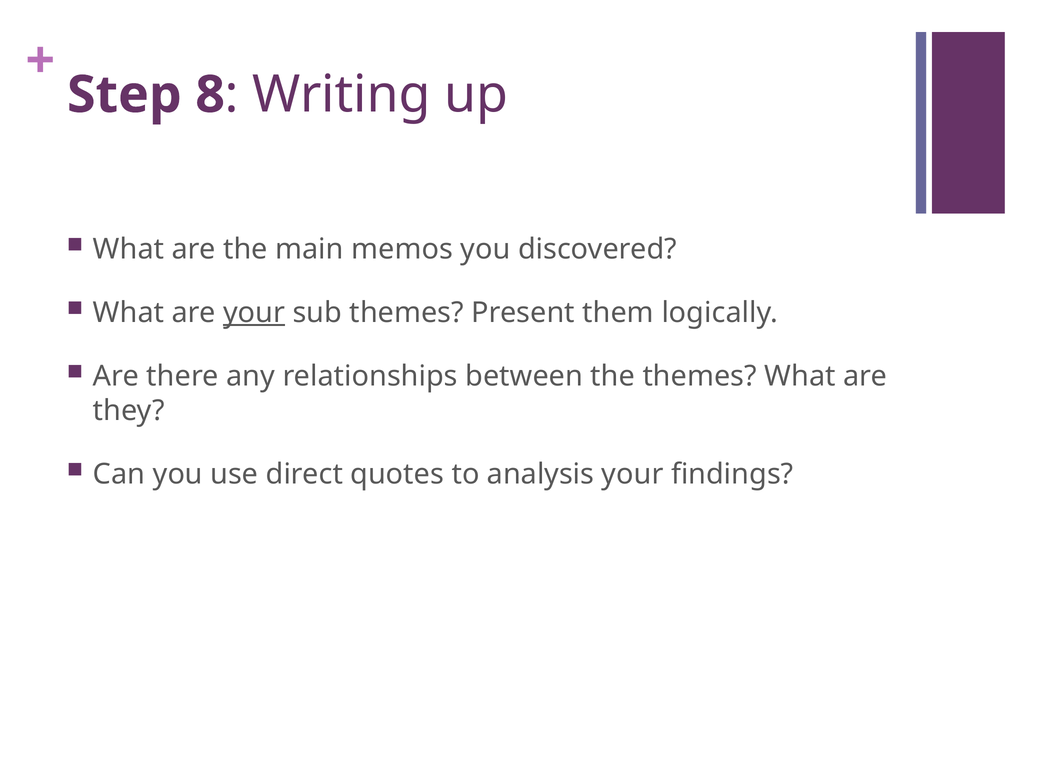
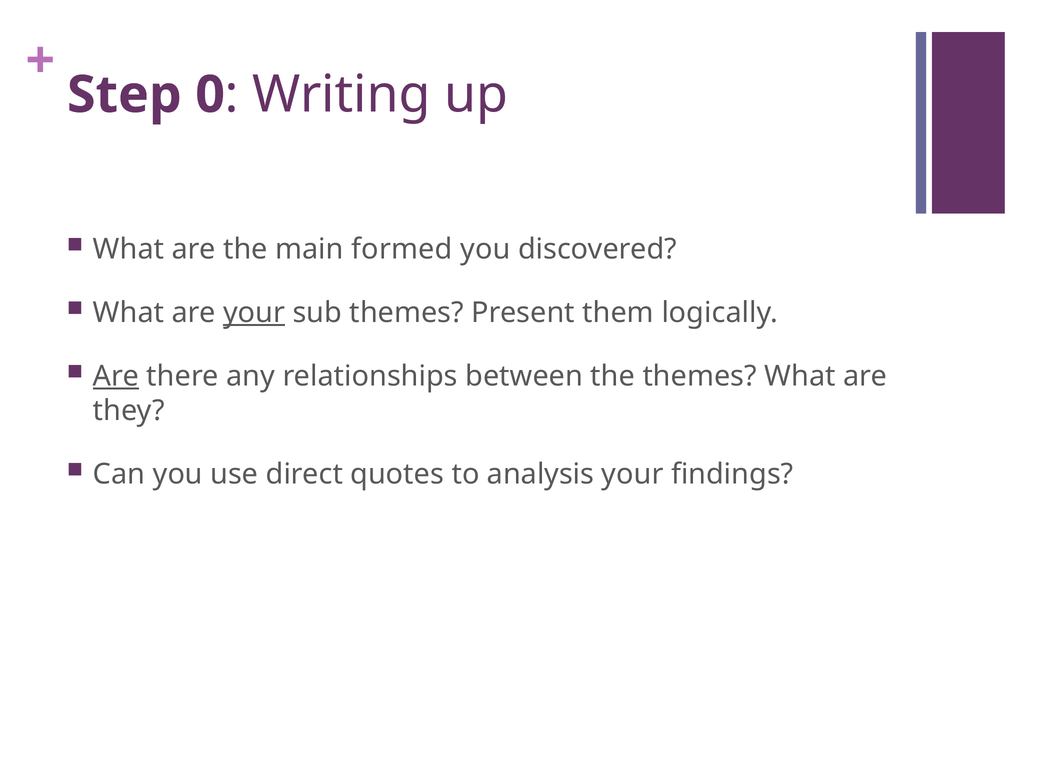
8: 8 -> 0 (210, 95)
memos: memos -> formed (402, 249)
Are underline: none -> present (116, 376)
